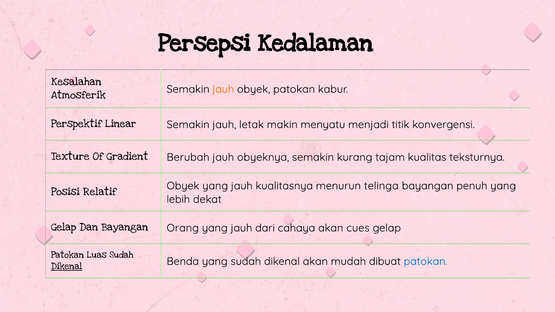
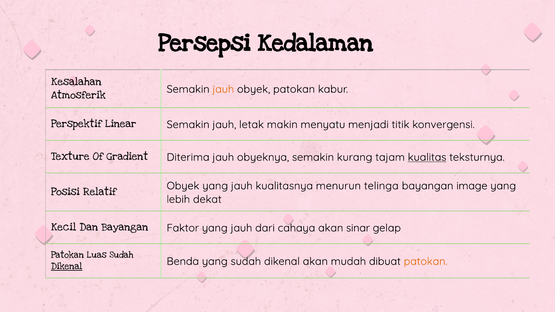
Berubah: Berubah -> Diterima (188, 157)
kualitas underline: none -> present (427, 157)
penuh: penuh -> image (472, 186)
Gelap: Gelap -> Kecil (64, 227)
Orang: Orang -> Faktor (183, 228)
cues: cues -> sinar (358, 228)
patokan colour: blue -> orange (426, 262)
